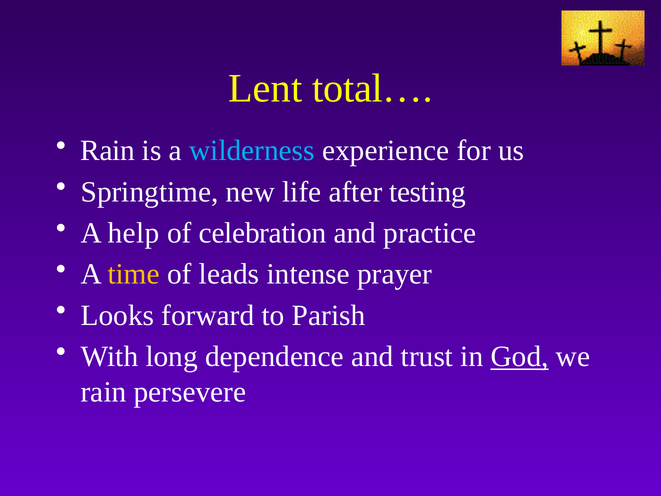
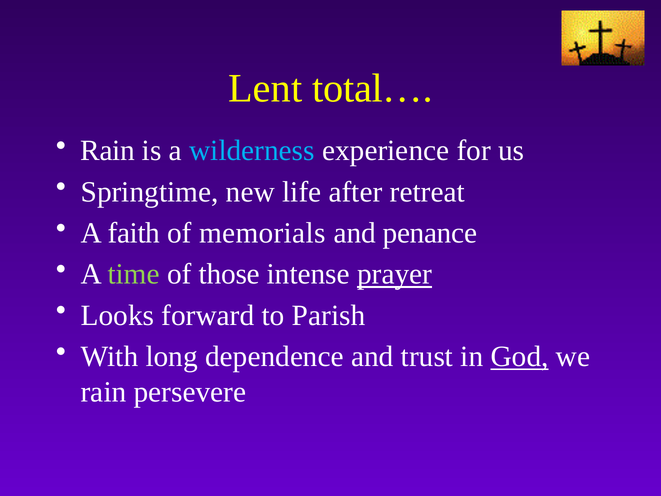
testing: testing -> retreat (427, 192)
help: help -> faith (134, 233)
celebration: celebration -> memorials (262, 233)
practice: practice -> penance (430, 233)
time colour: yellow -> light green (134, 274)
leads: leads -> those (229, 274)
prayer underline: none -> present (395, 274)
